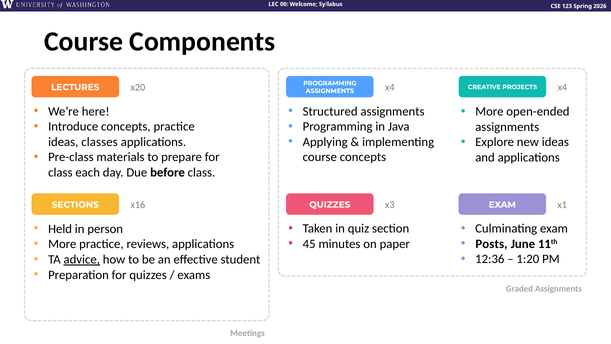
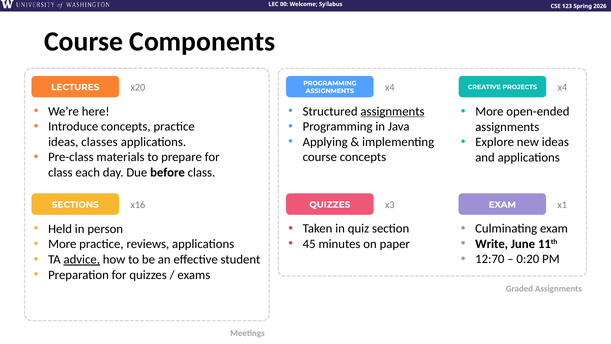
assignments underline: none -> present (393, 111)
Posts: Posts -> Write (492, 244)
12:36: 12:36 -> 12:70 (490, 259)
1:20: 1:20 -> 0:20 (528, 259)
